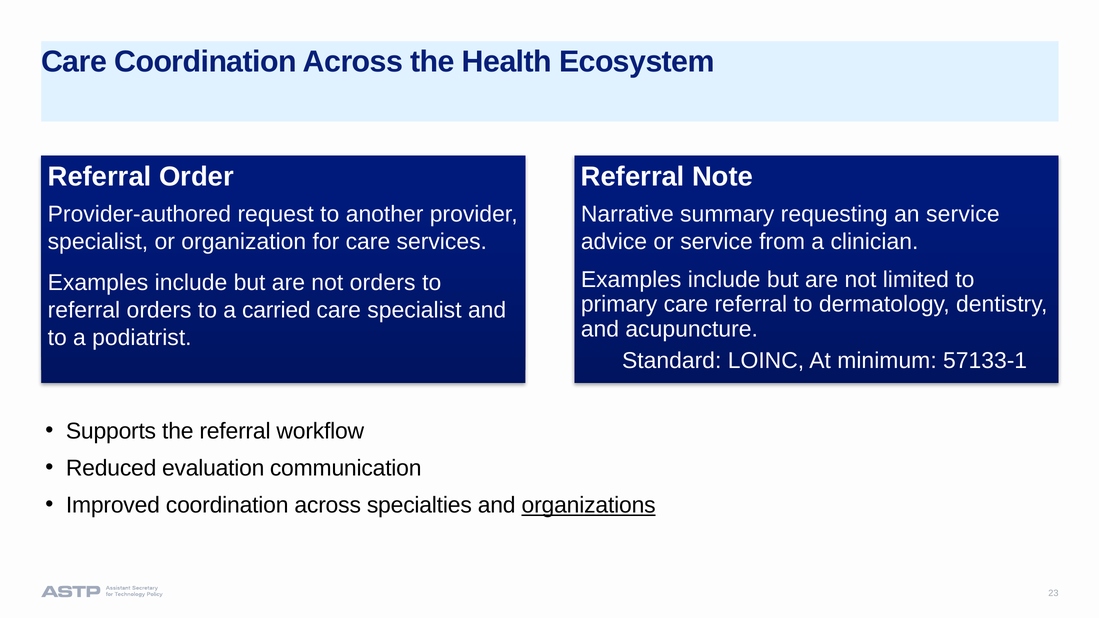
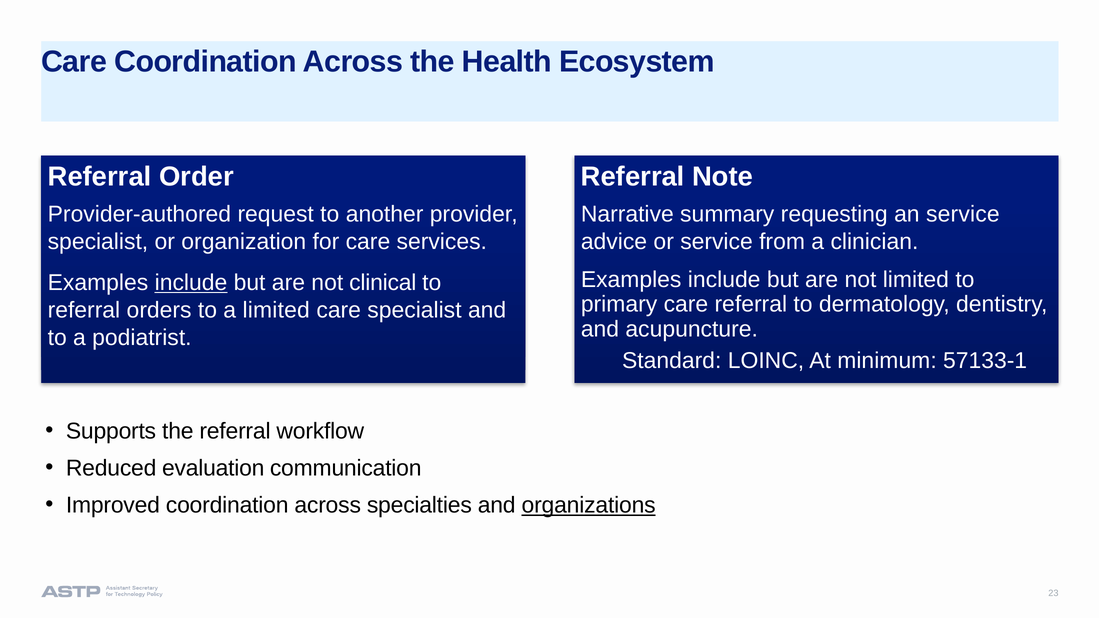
include underline: none -> present (191, 283)
not orders: orders -> clinical (383, 283)
a carried: carried -> limited (276, 310)
